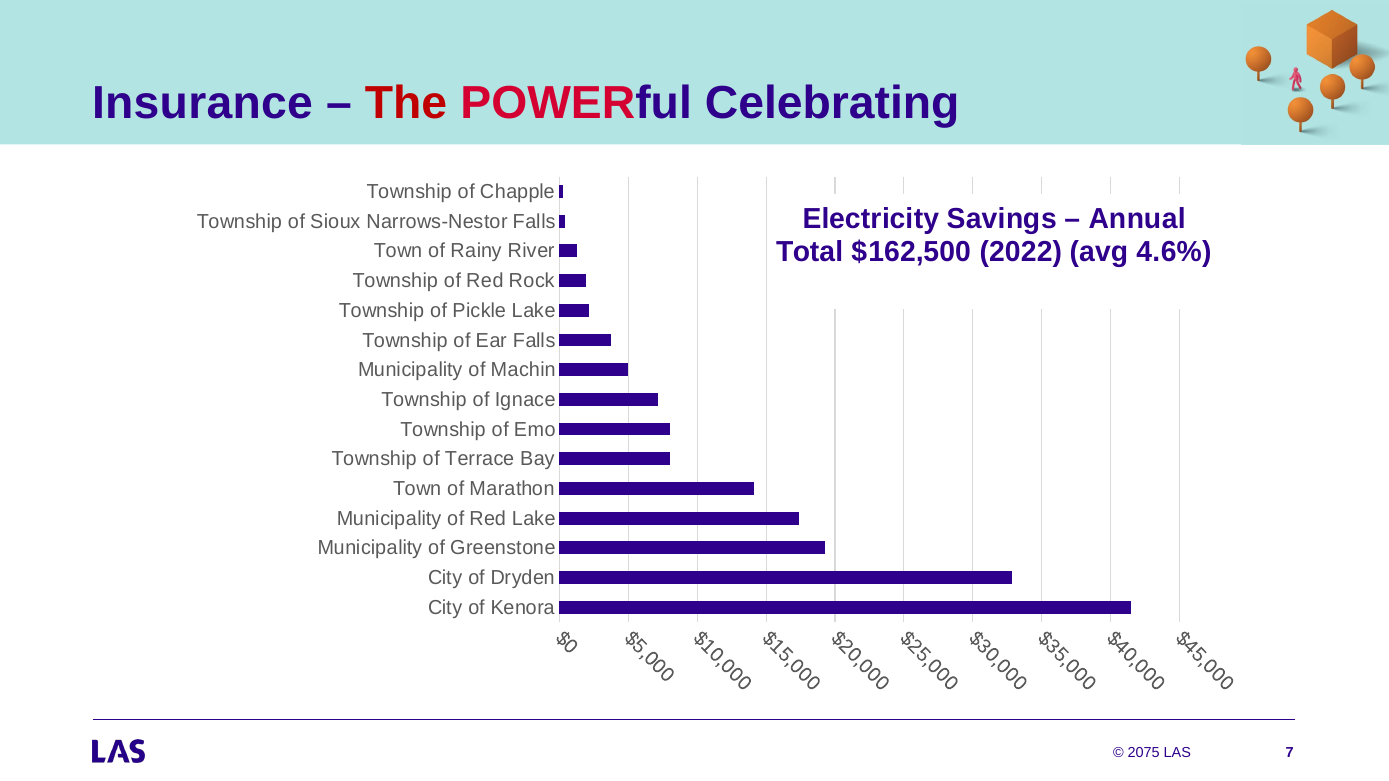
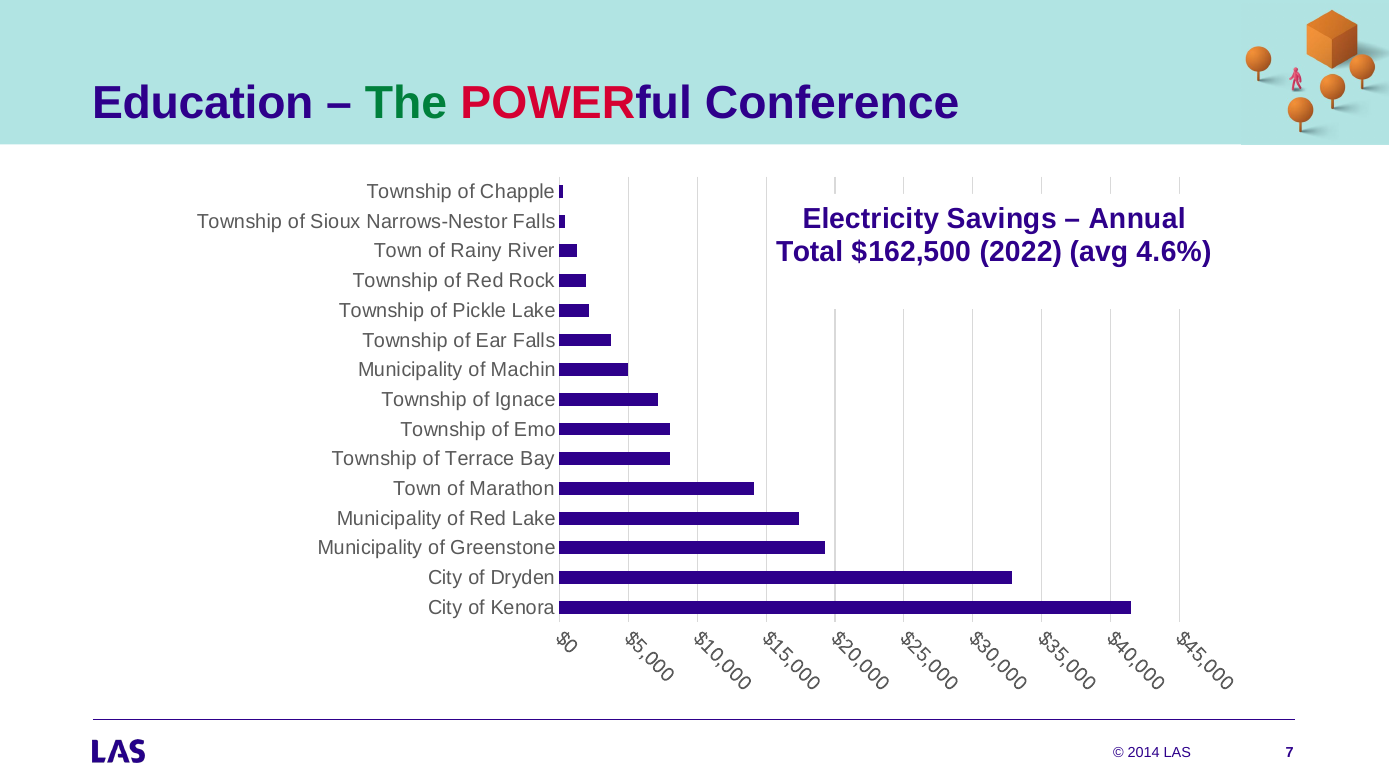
Insurance: Insurance -> Education (203, 103)
The colour: red -> green (406, 103)
Celebrating: Celebrating -> Conference (832, 103)
2075: 2075 -> 2014 (1144, 753)
